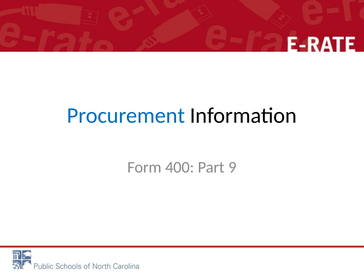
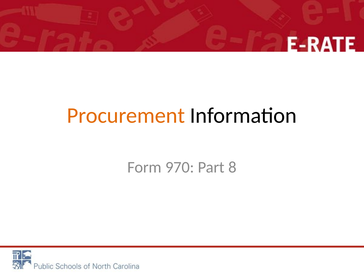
Procurement colour: blue -> orange (126, 116)
400: 400 -> 970 (180, 167)
9: 9 -> 8 (232, 167)
